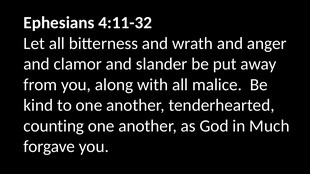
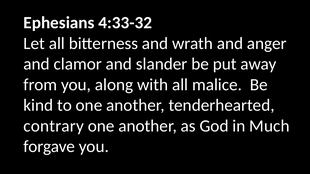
4:11-32: 4:11-32 -> 4:33-32 (125, 23)
counting: counting -> contrary (54, 126)
